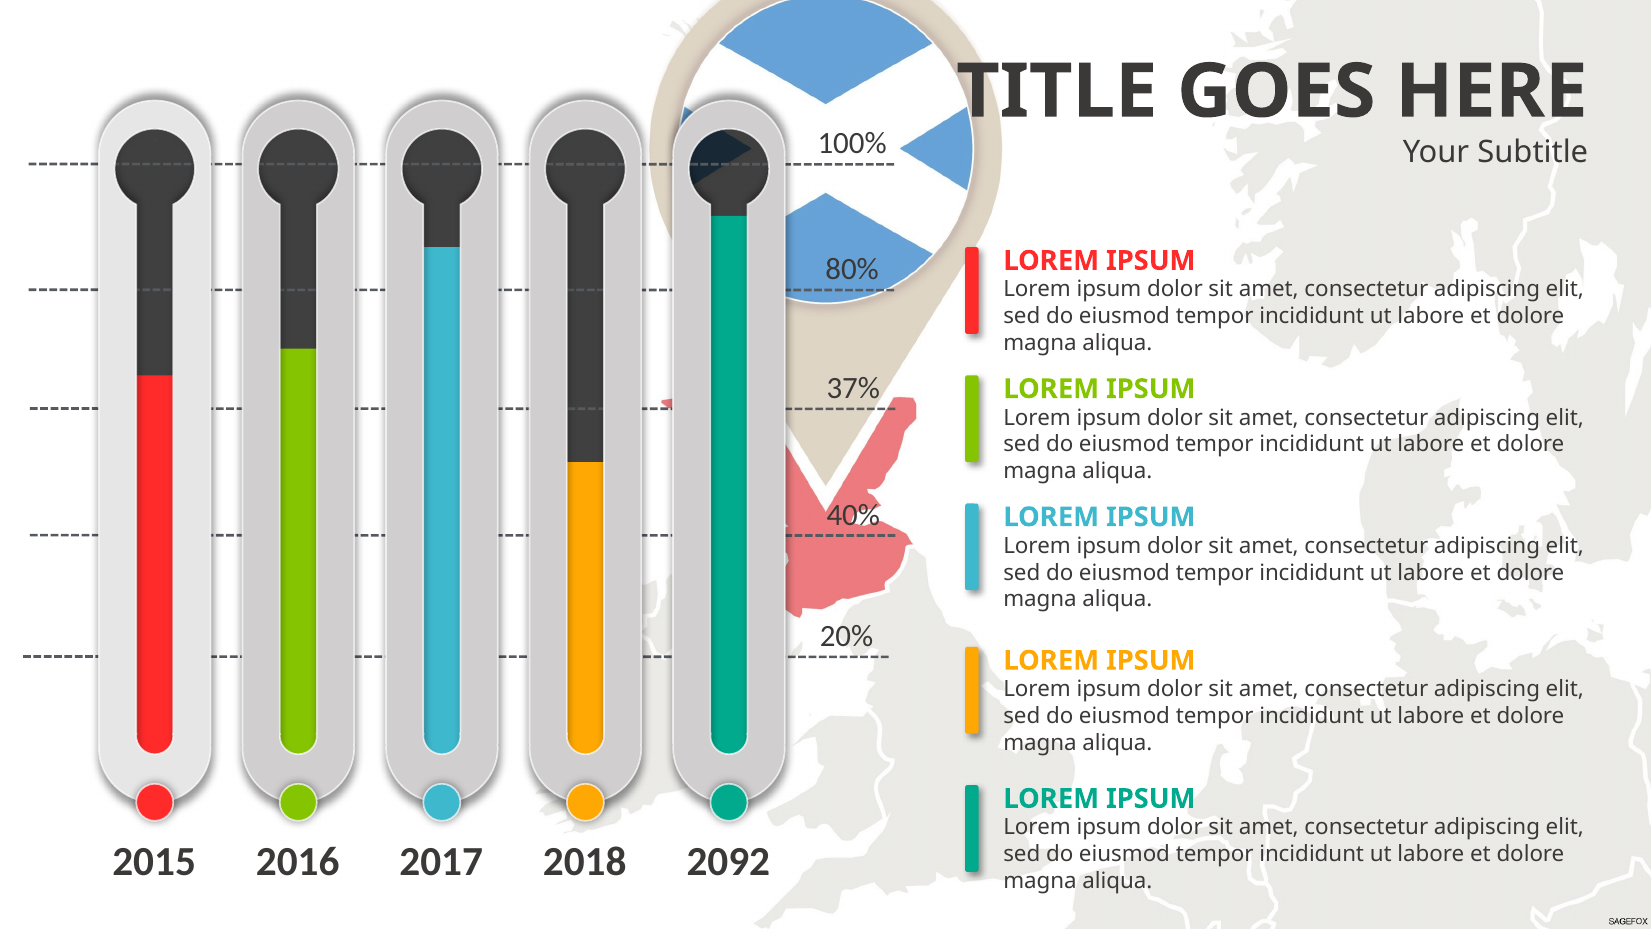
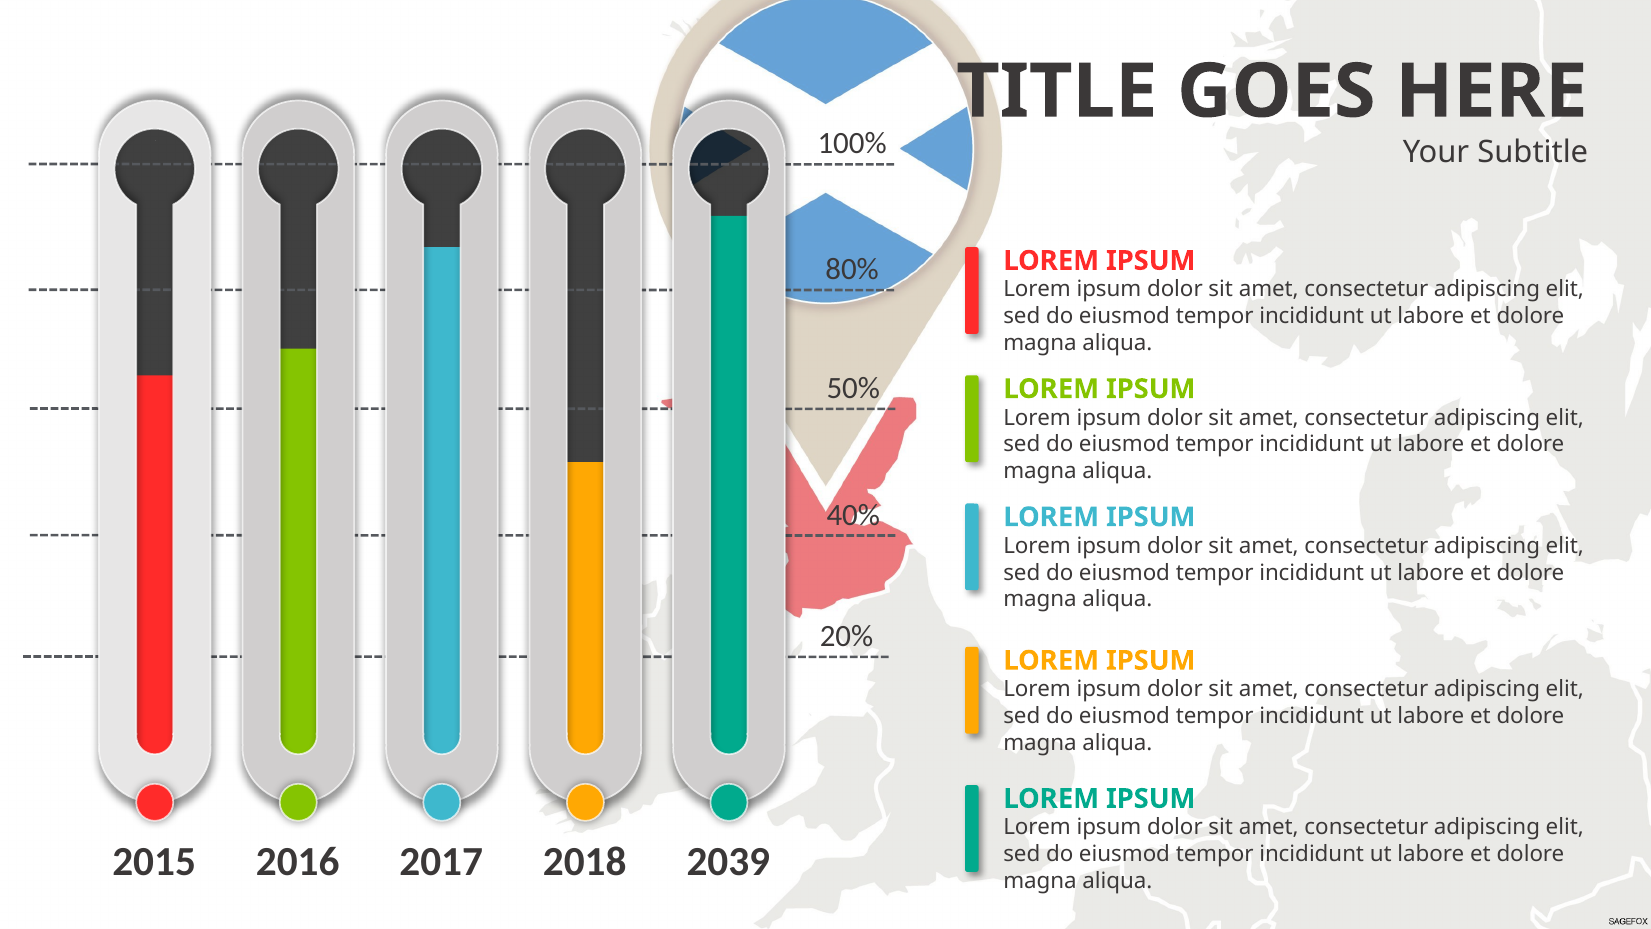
37%: 37% -> 50% (853, 388)
2092: 2092 -> 2039 (728, 861)
